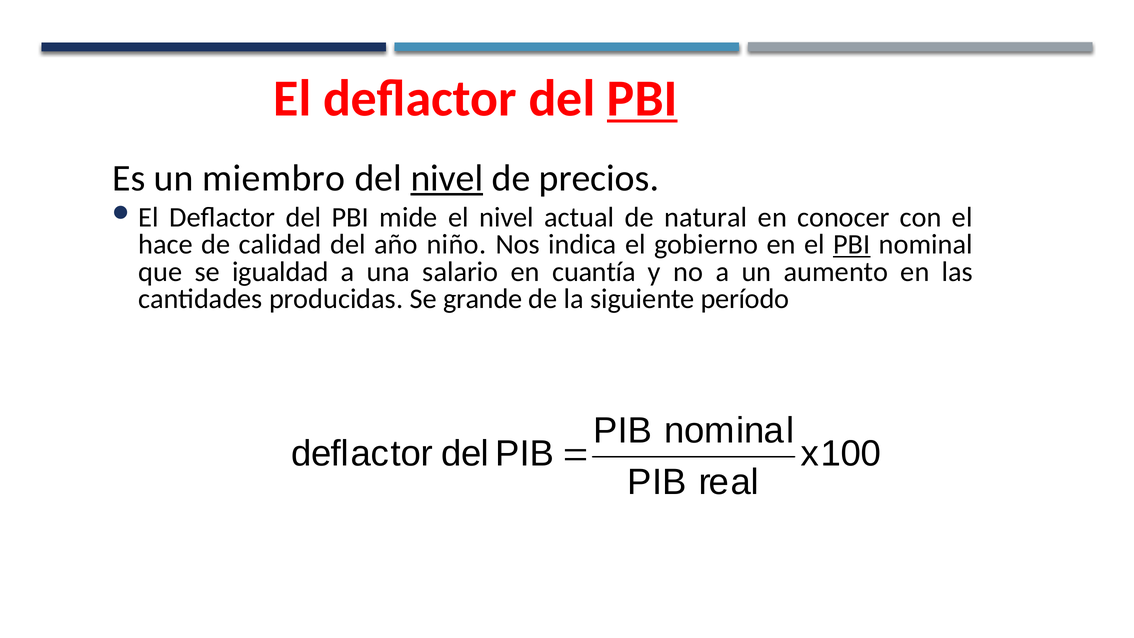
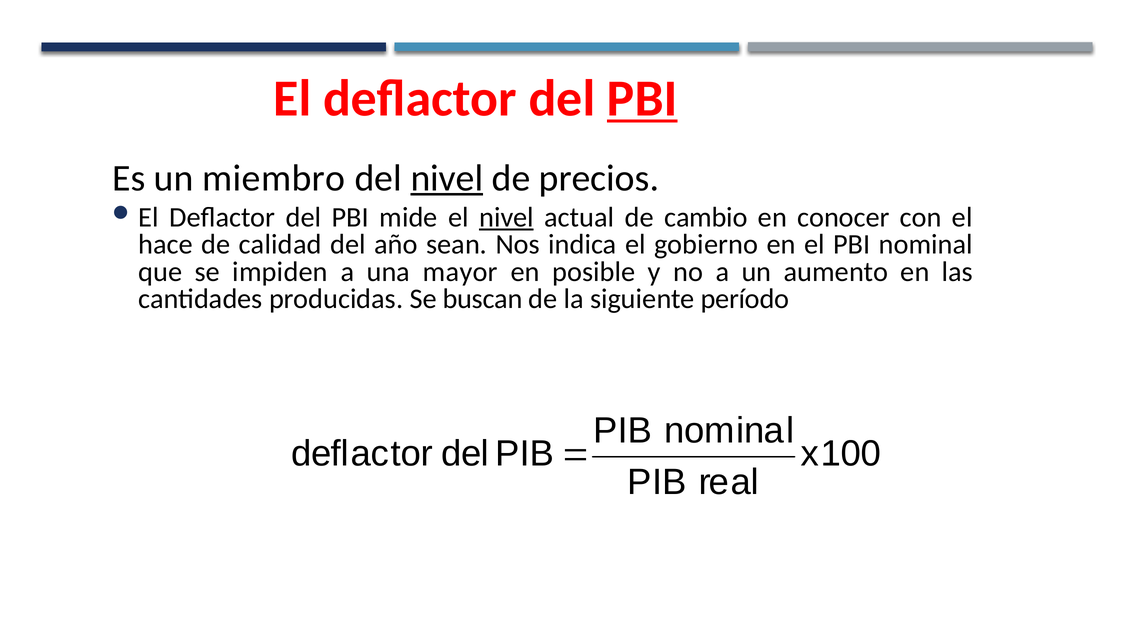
nivel underline: none -> present (507, 217)
natural: natural -> cambio (706, 217)
niño: niño -> sean (457, 245)
PBI underline: present -> none (852, 245)
igualdad: igualdad -> impiden (280, 272)
salario: salario -> mayor (460, 272)
cuantía: cuantía -> posible (594, 272)
grande: grande -> buscan (483, 299)
